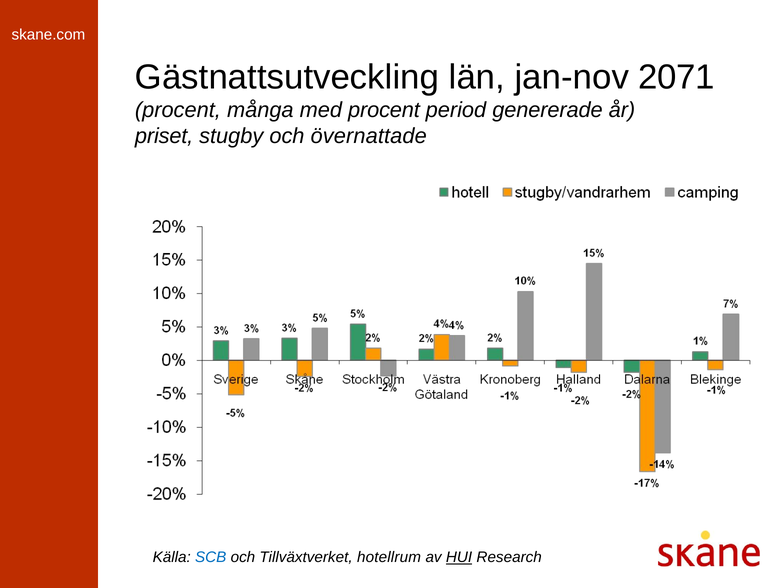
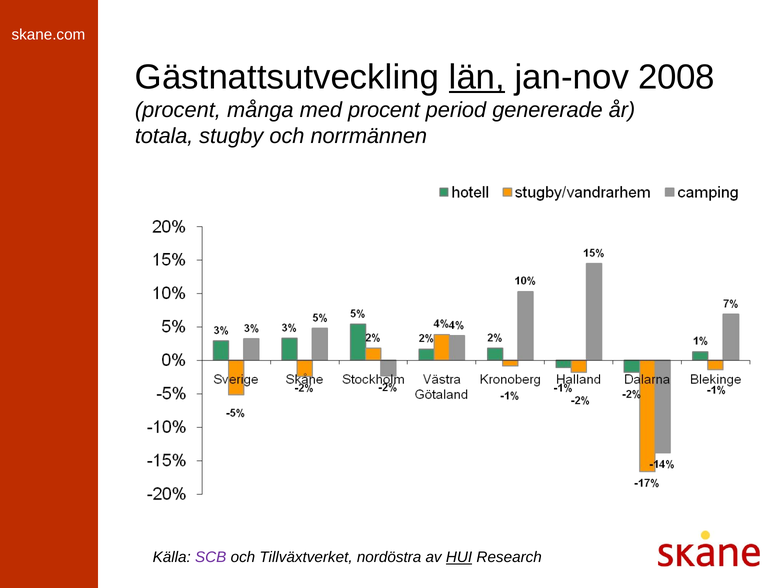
län underline: none -> present (477, 77)
2071: 2071 -> 2008 (676, 77)
priset: priset -> totala (164, 136)
övernattade: övernattade -> norrmännen (369, 136)
SCB colour: blue -> purple (211, 557)
hotellrum: hotellrum -> nordöstra (389, 557)
